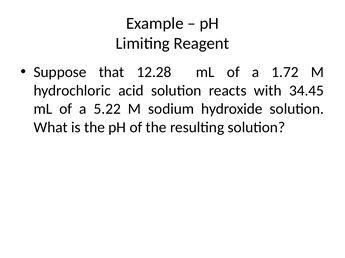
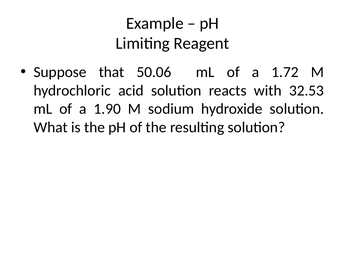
12.28: 12.28 -> 50.06 (154, 72)
34.45: 34.45 -> 32.53 (306, 91)
5.22: 5.22 -> 1.90 (107, 109)
